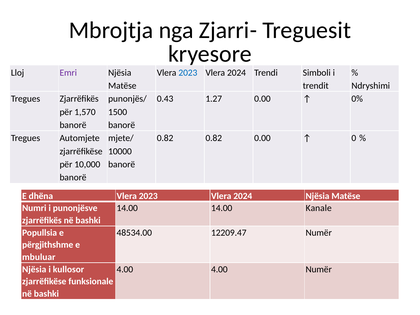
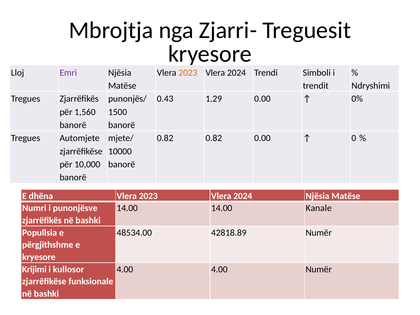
2023 colour: blue -> orange (188, 73)
1.27: 1.27 -> 1.29 (214, 99)
1,570: 1,570 -> 1,560 (85, 112)
12209.47: 12209.47 -> 42818.89 (229, 233)
mbuluar: mbuluar -> kryesore (39, 257)
Njësia: Njësia -> Krijimi (34, 269)
